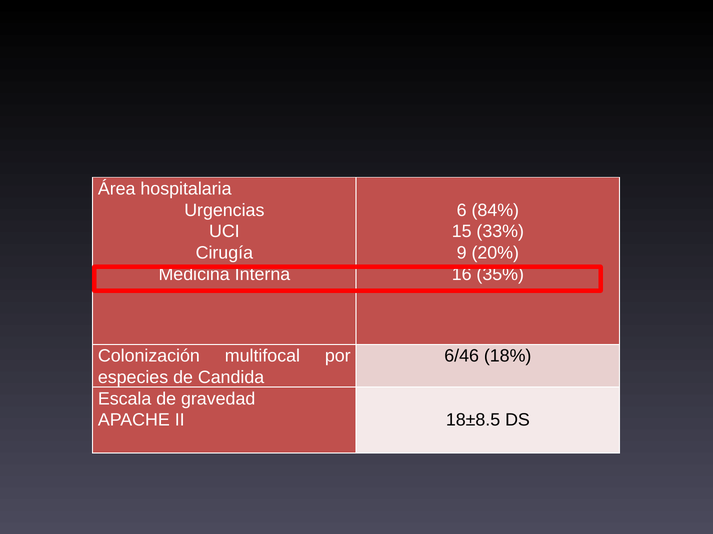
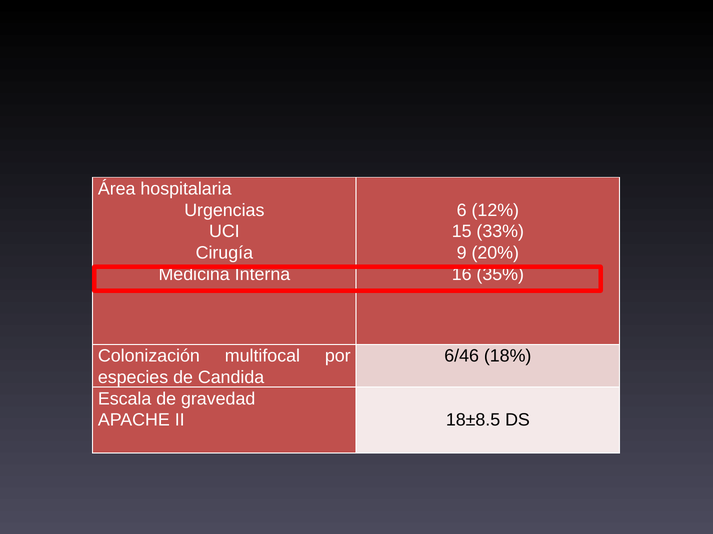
84%: 84% -> 12% (495, 211)
